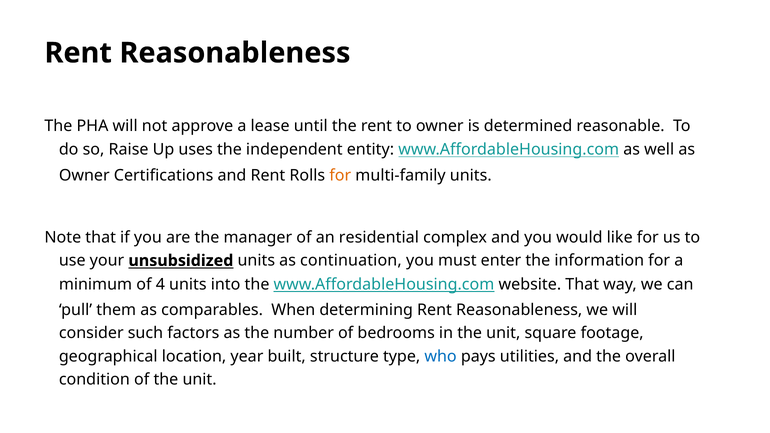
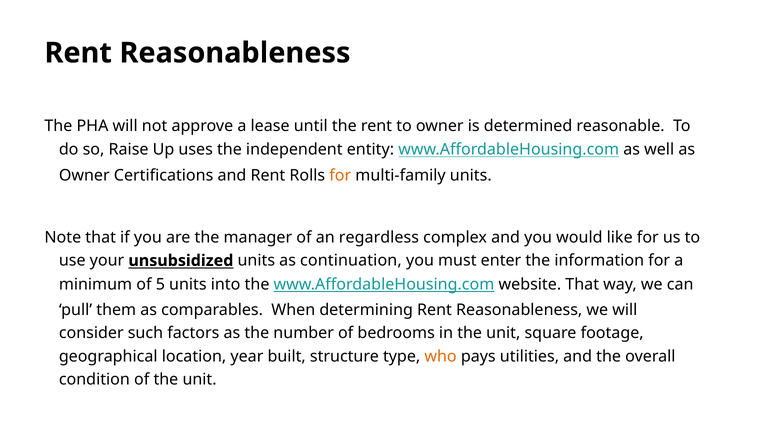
residential: residential -> regardless (379, 238)
4: 4 -> 5 (160, 284)
who colour: blue -> orange (441, 356)
